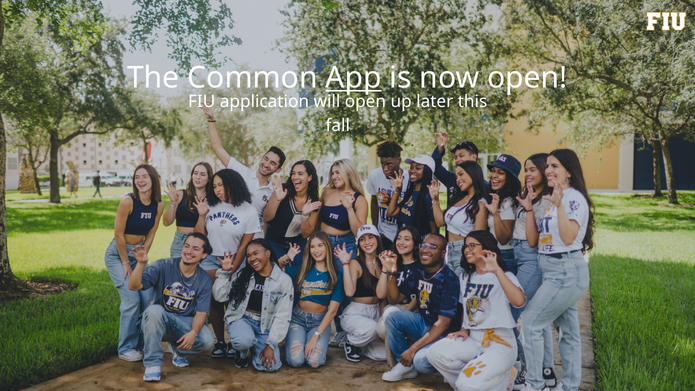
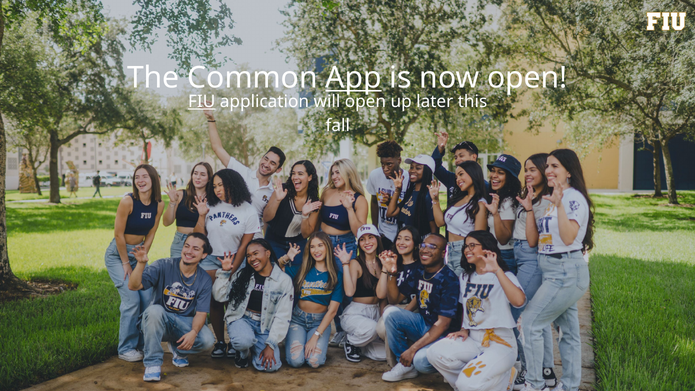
FIU underline: none -> present (202, 101)
